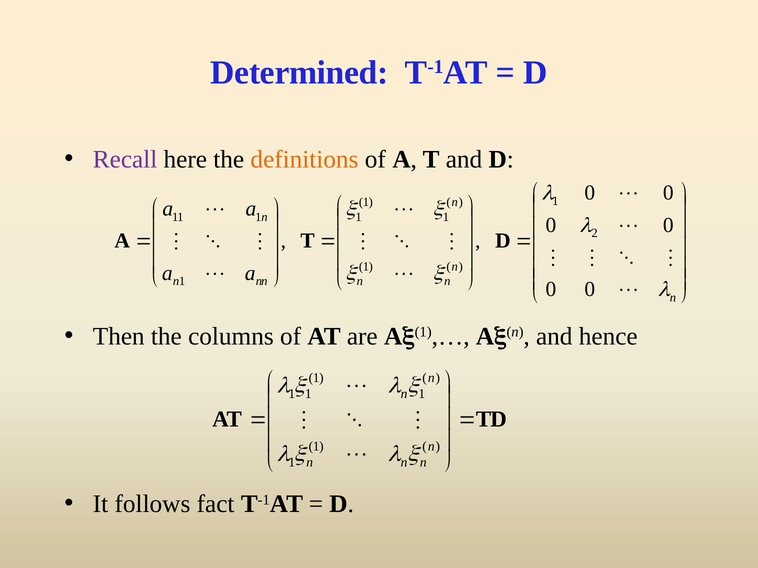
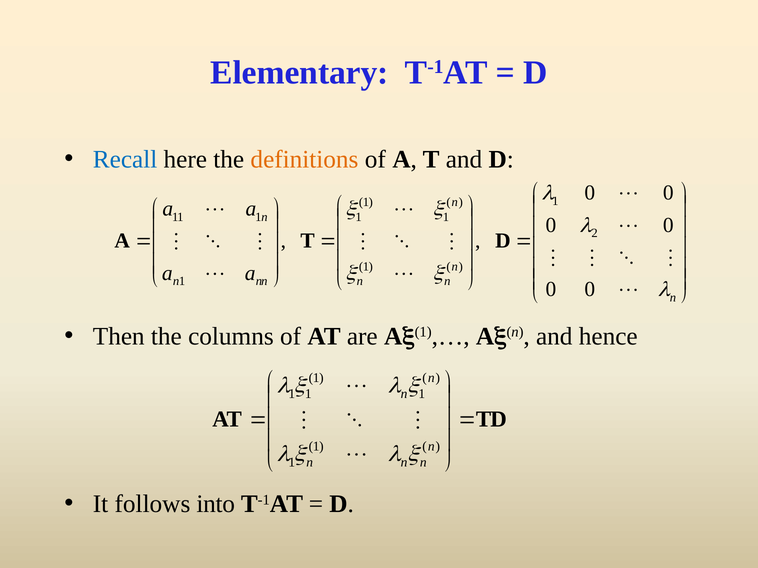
Determined: Determined -> Elementary (299, 72)
Recall colour: purple -> blue (125, 160)
fact: fact -> into (216, 505)
